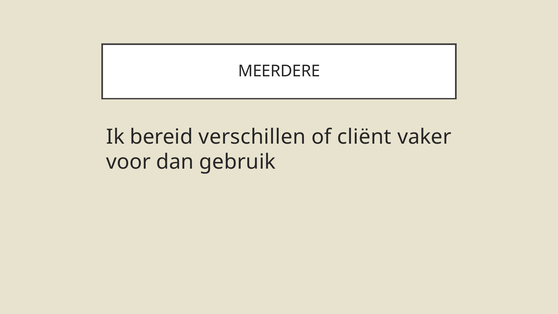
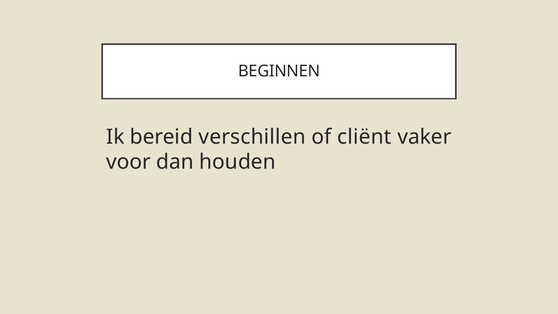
MEERDERE: MEERDERE -> BEGINNEN (279, 71)
gebruik: gebruik -> houden (238, 162)
